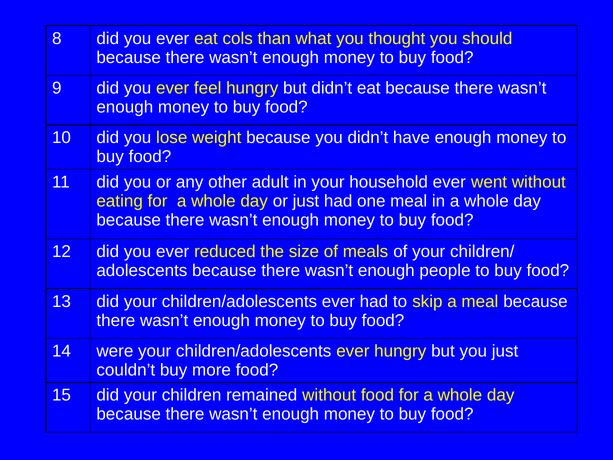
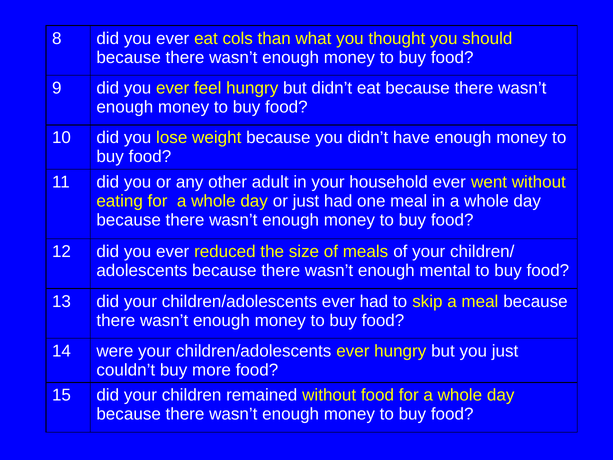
people: people -> mental (445, 271)
